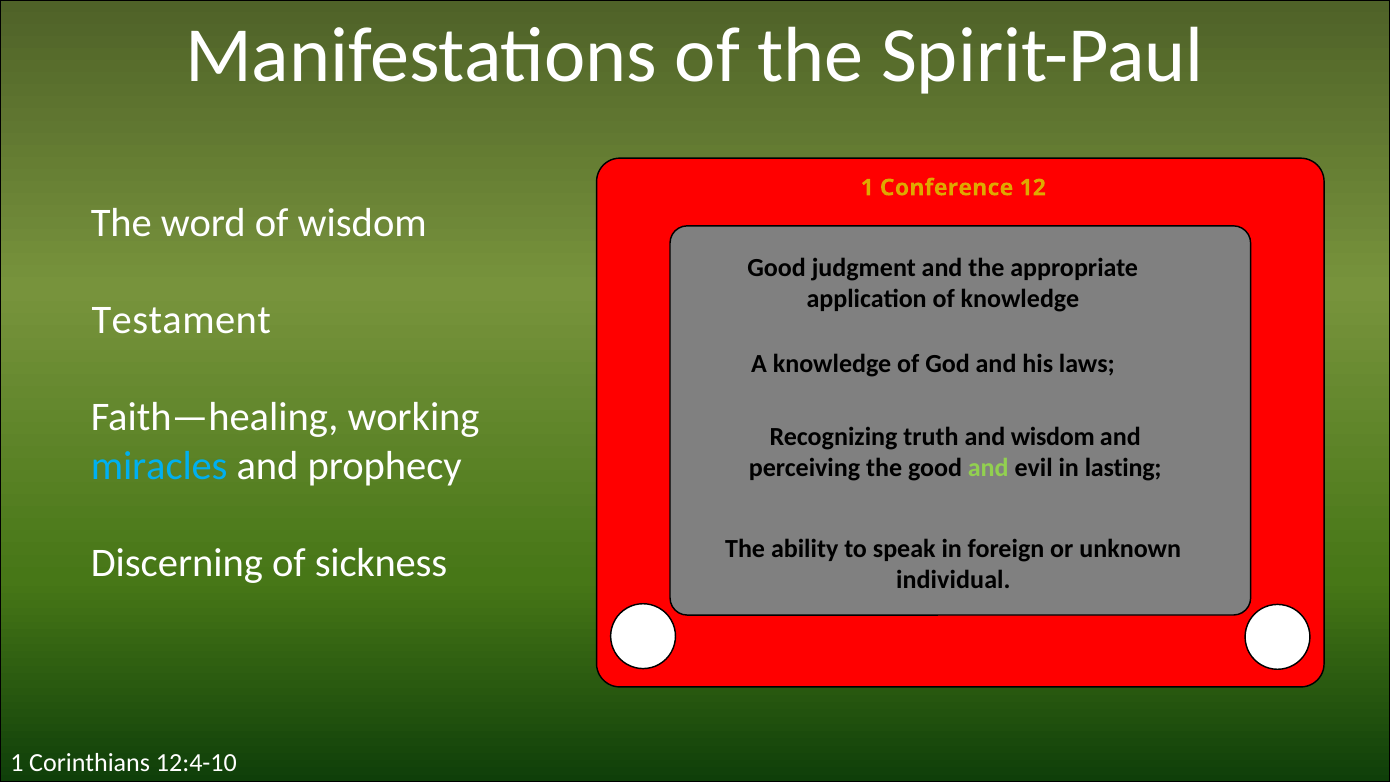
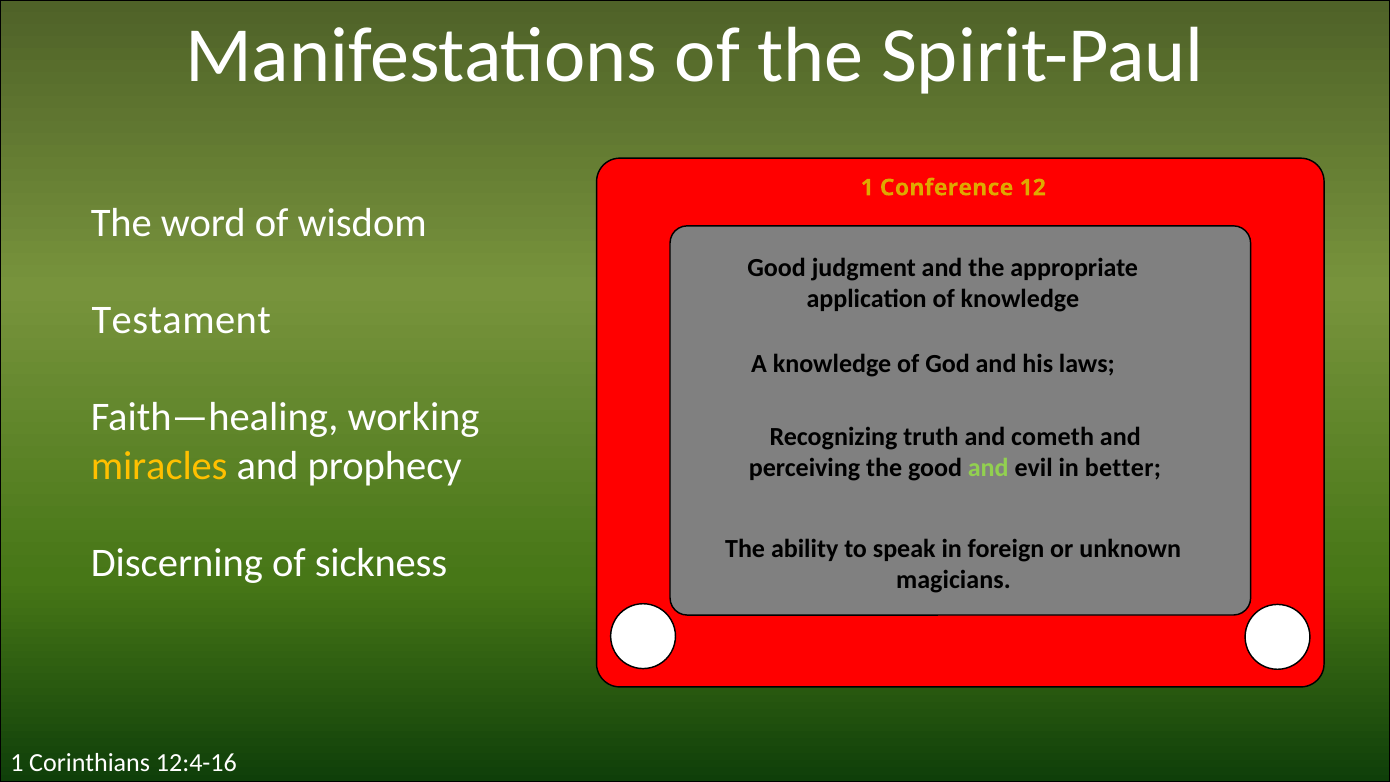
and wisdom: wisdom -> cometh (1053, 437)
miracles colour: light blue -> yellow (159, 466)
lasting: lasting -> better (1123, 468)
individual: individual -> magicians (953, 580)
12:4-10: 12:4-10 -> 12:4-16 (196, 762)
